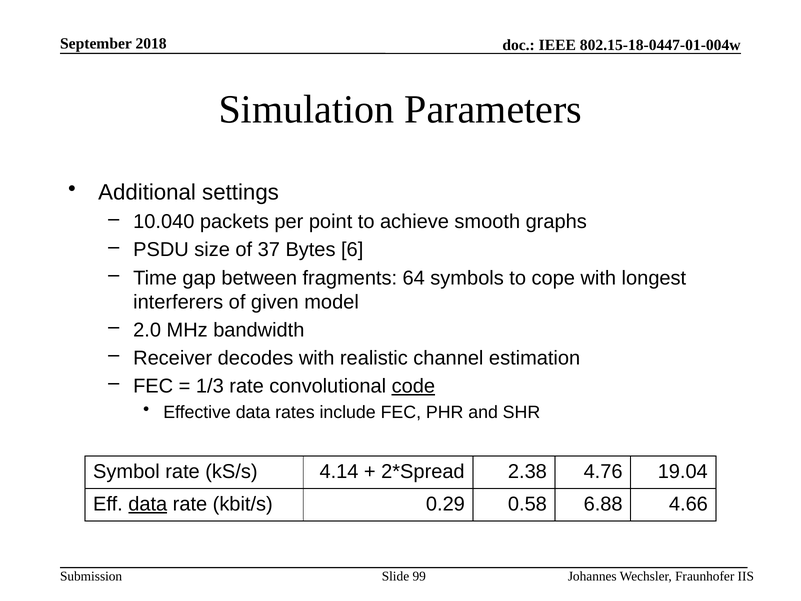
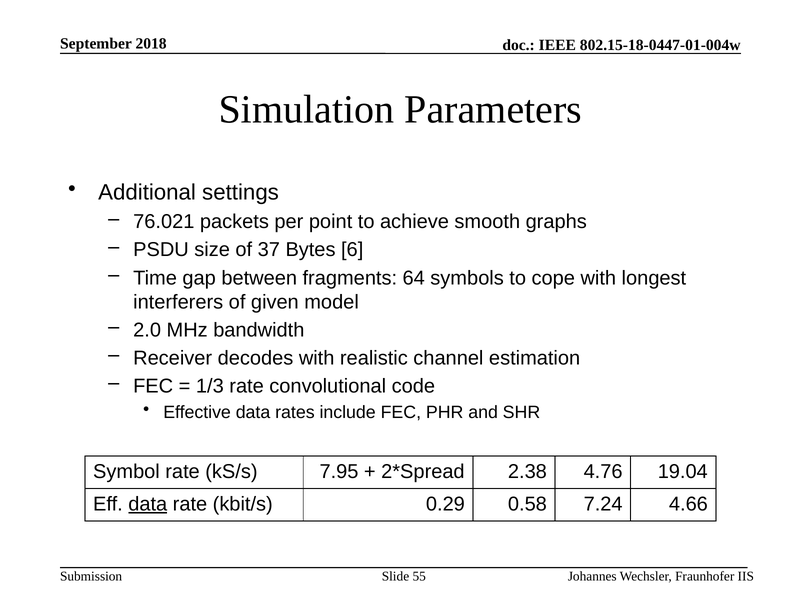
10.040: 10.040 -> 76.021 (164, 222)
code underline: present -> none (413, 386)
4.14: 4.14 -> 7.95 (339, 471)
6.88: 6.88 -> 7.24 (603, 504)
99: 99 -> 55 (419, 576)
